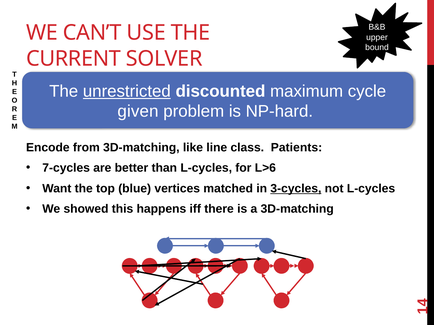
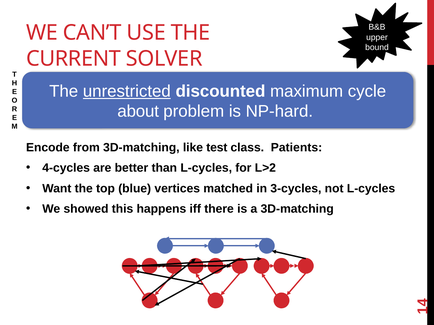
given: given -> about (138, 112)
line: line -> test (217, 148)
7-cycles: 7-cycles -> 4-cycles (66, 168)
L>6: L>6 -> L>2 (265, 168)
3-cycles underline: present -> none (296, 189)
